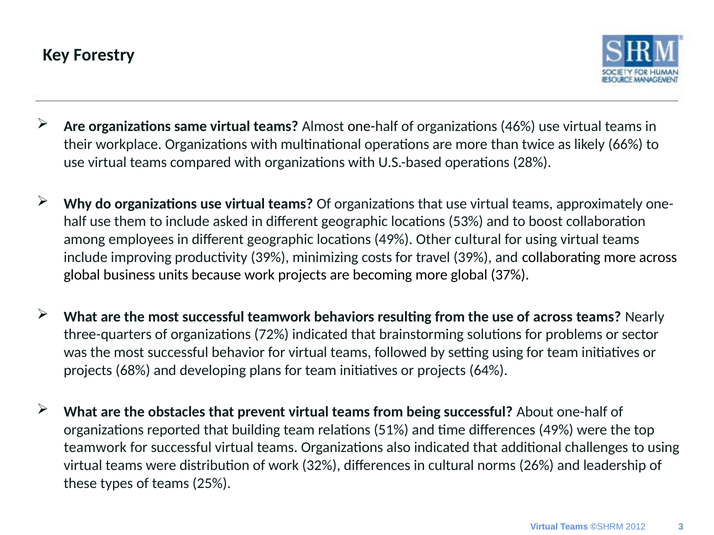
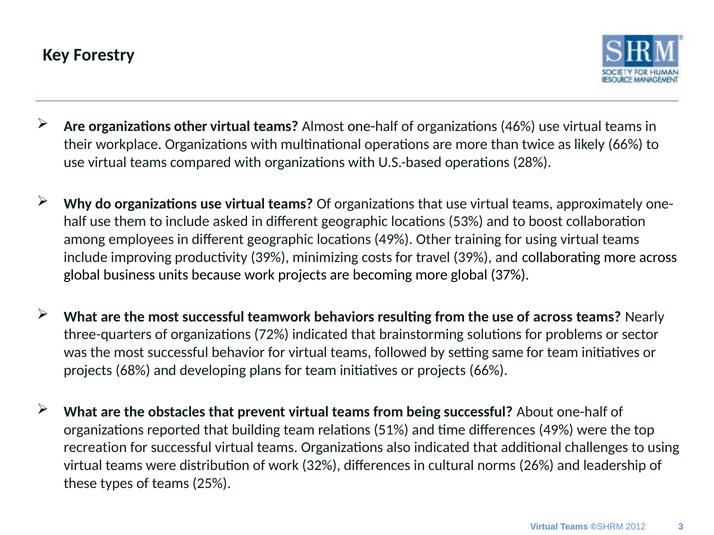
organizations same: same -> other (191, 127)
Other cultural: cultural -> training (478, 240)
setting using: using -> same (508, 353)
projects 64%: 64% -> 66% (488, 371)
teamwork: teamwork -> recreation (95, 448)
